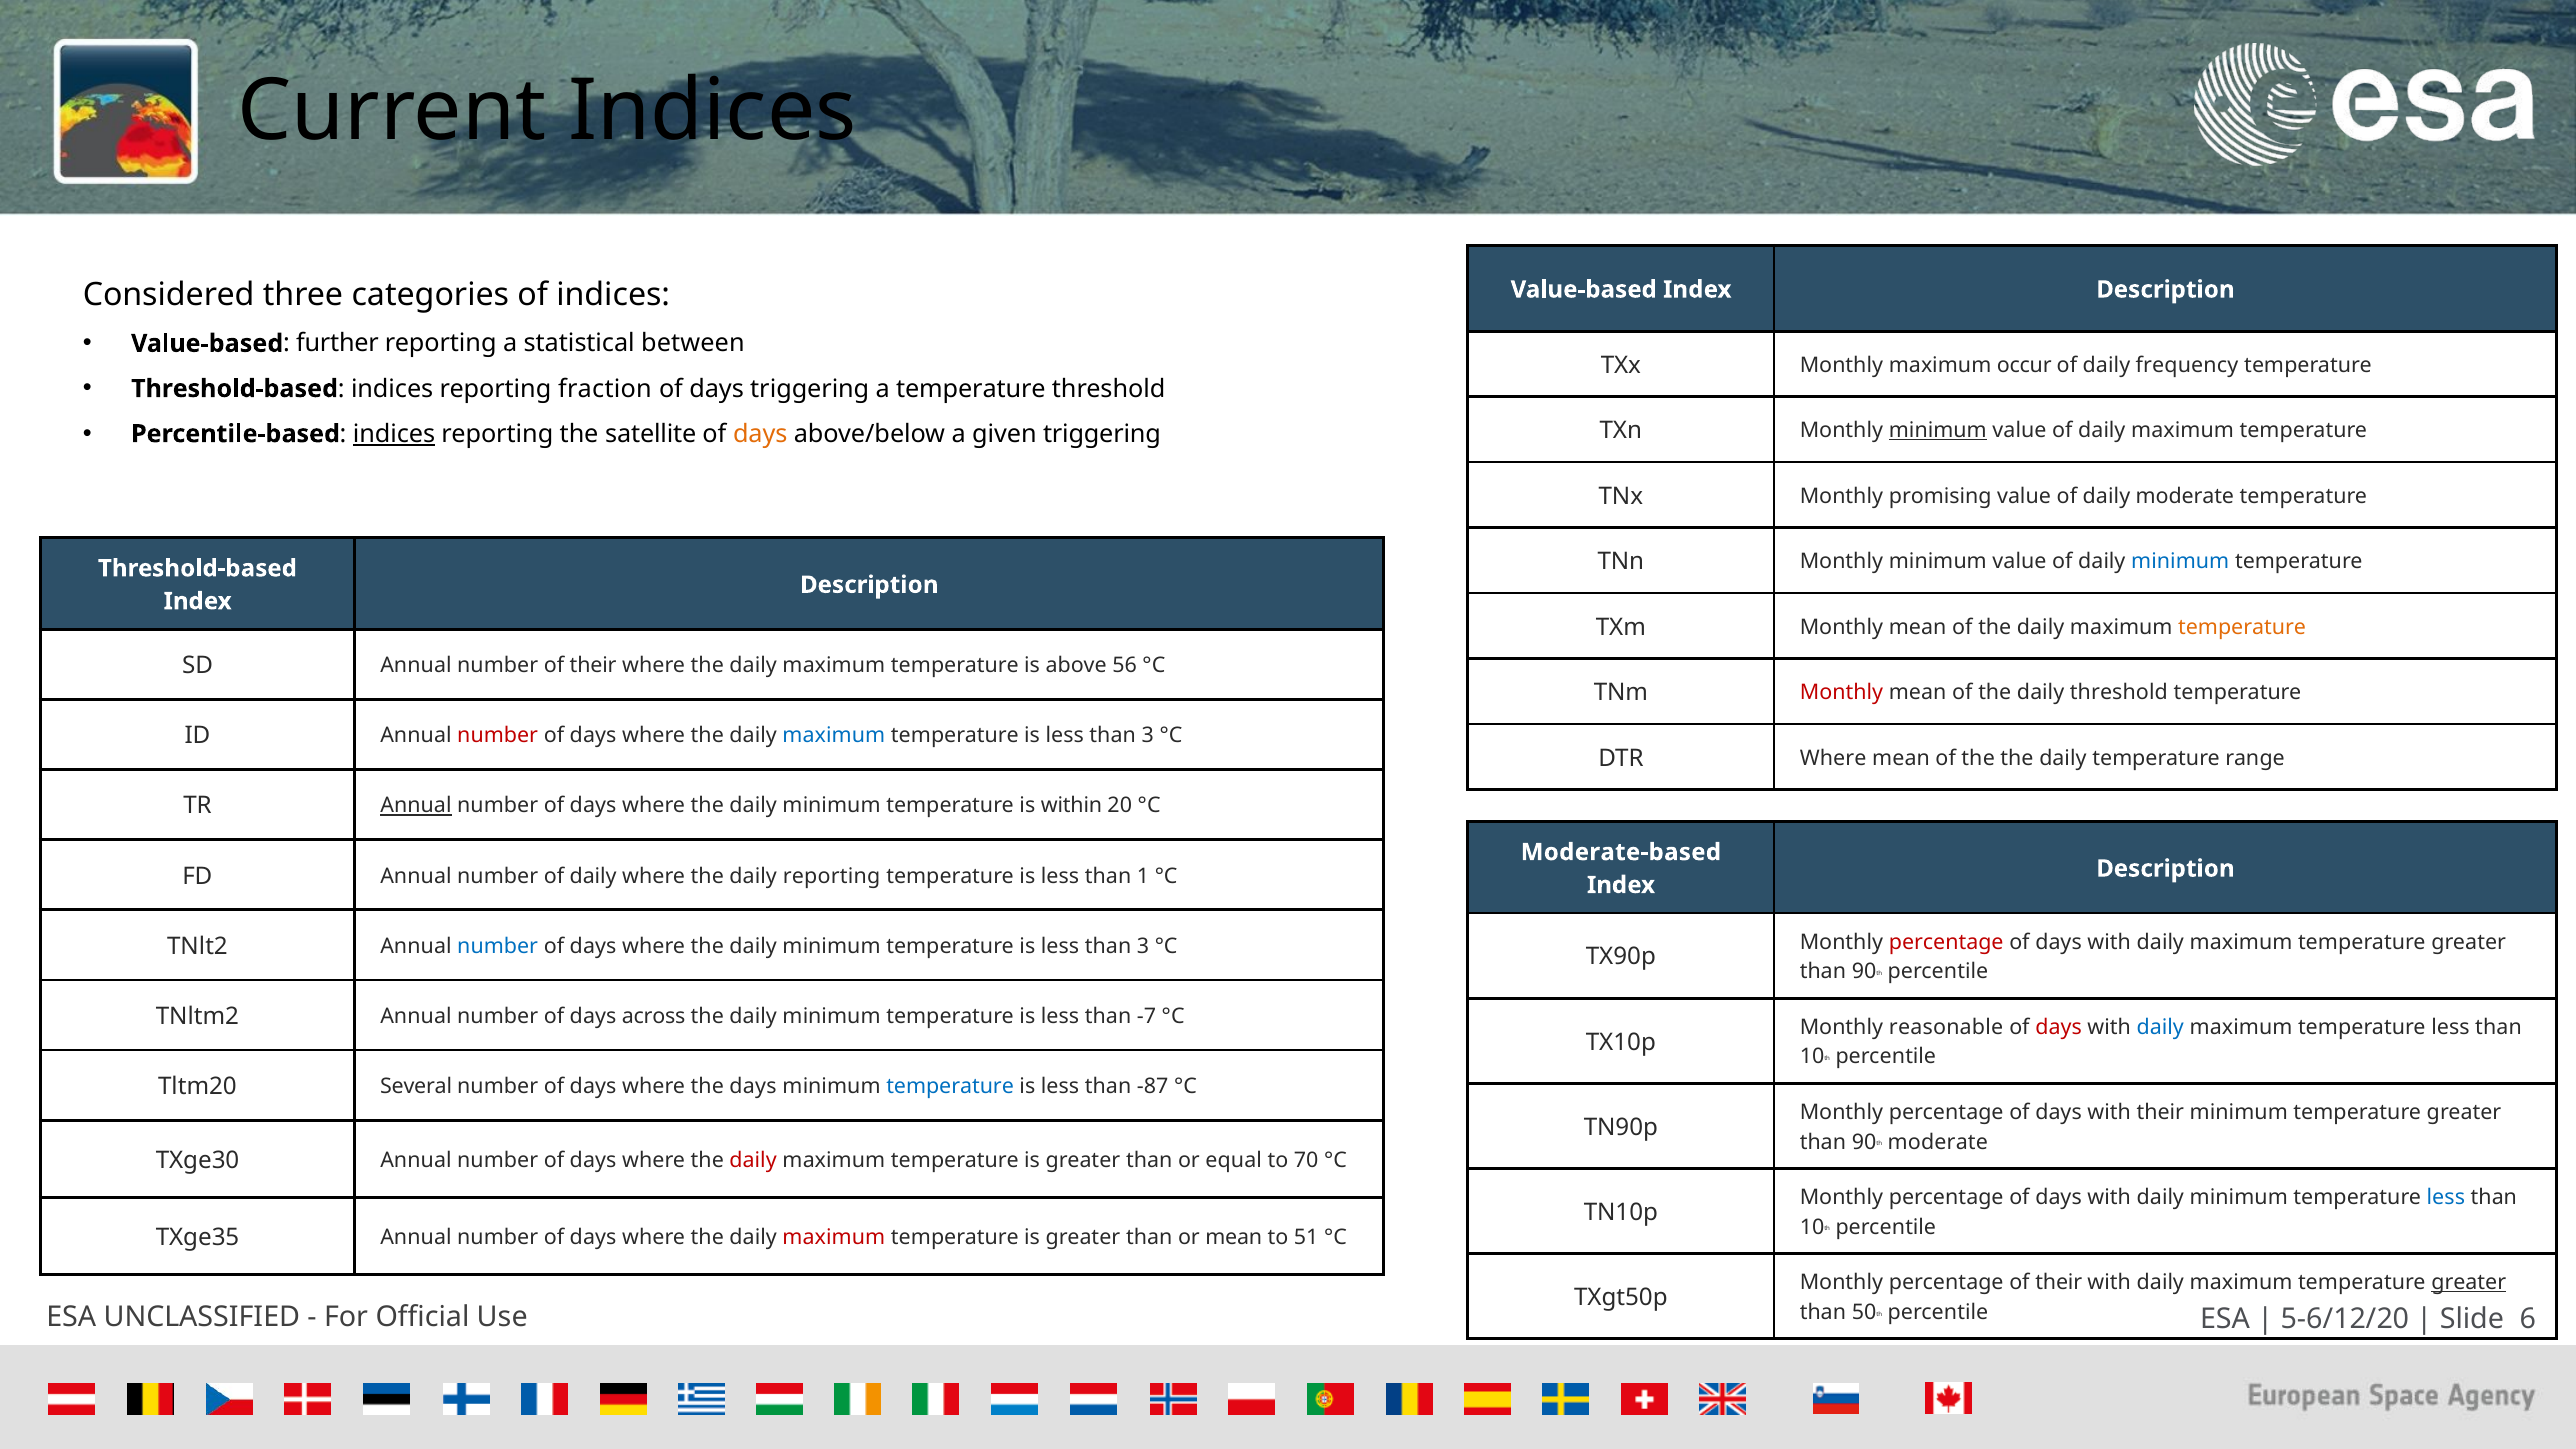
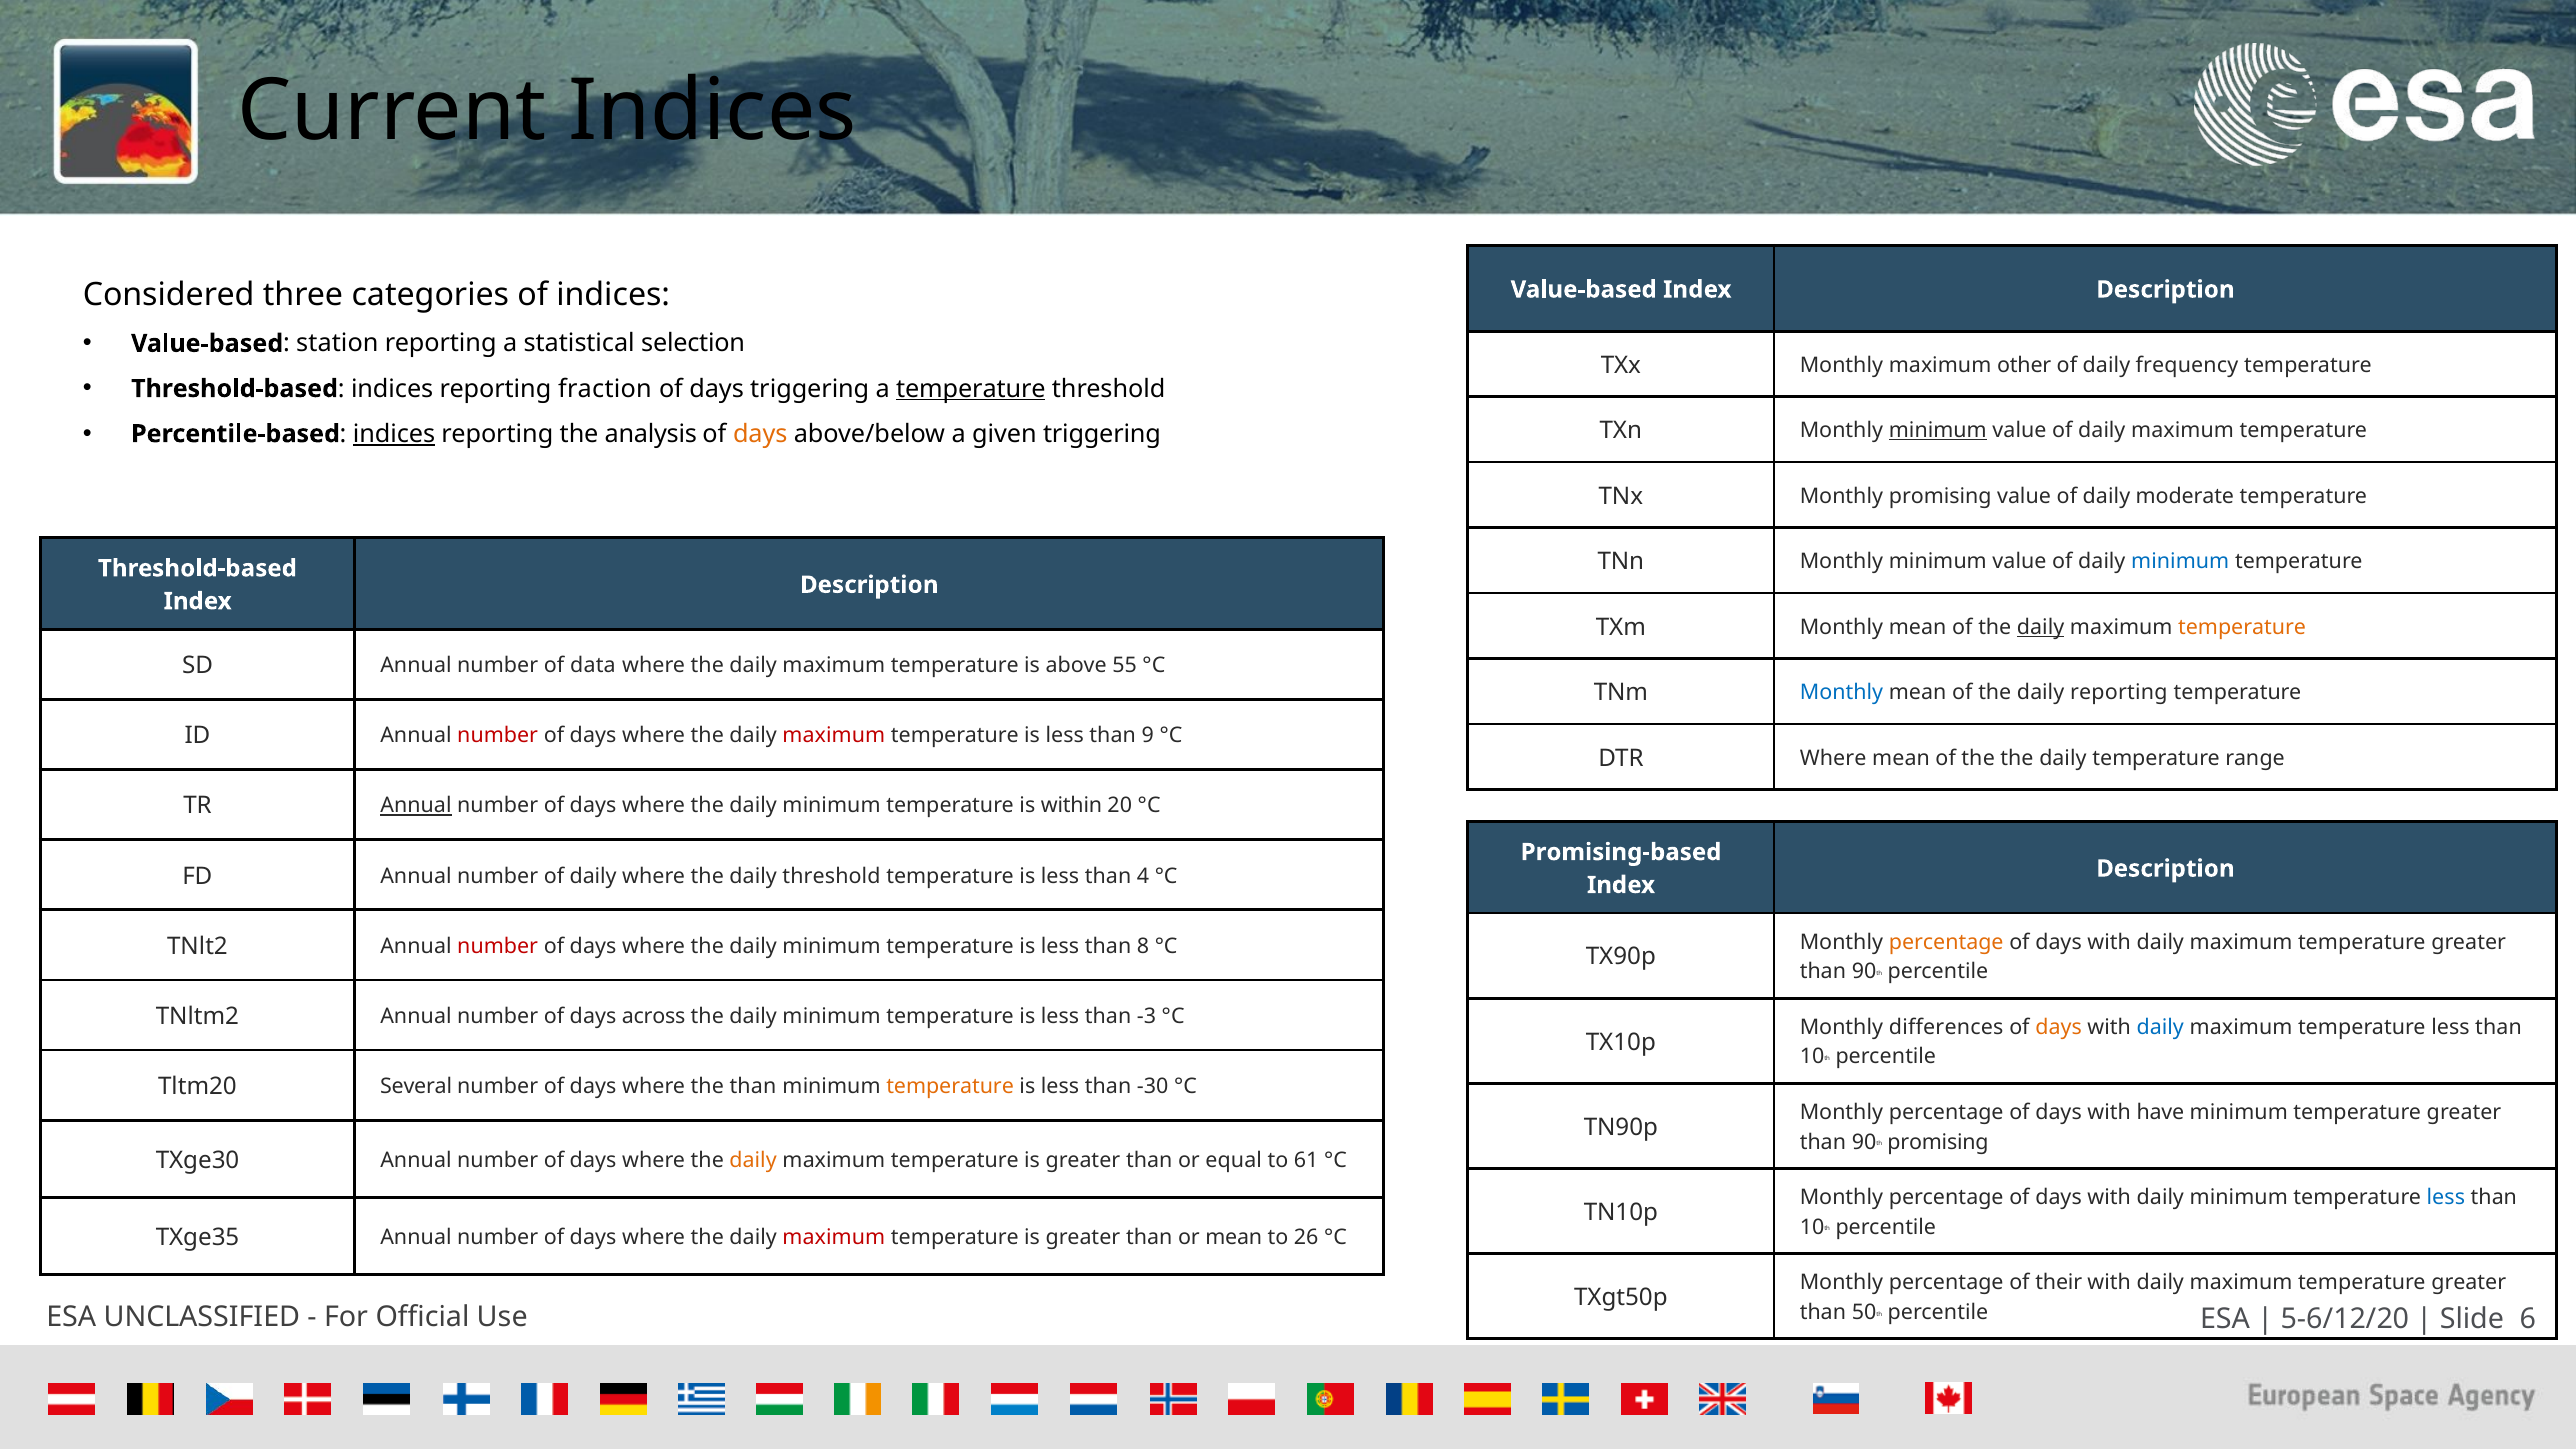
further: further -> station (337, 344)
between: between -> selection (693, 344)
occur: occur -> other (2024, 365)
temperature underline: none -> present (971, 389)
satellite: satellite -> analysis (651, 434)
daily underline: none -> present (2041, 627)
number of their: their -> data (593, 666)
56: 56 -> 55 (1125, 666)
Monthly colour: red -> blue (1841, 693)
daily threshold: threshold -> reporting (2119, 693)
maximum colour: blue -> red (834, 736)
3: 3 -> 9 (1148, 736)
Moderate-based: Moderate-based -> Promising-based (1621, 852)
daily reporting: reporting -> threshold (832, 876)
1: 1 -> 4 (1143, 876)
percentage colour: red -> orange (1946, 942)
number colour: blue -> red (498, 946)
3: 3 -> 8 (1143, 946)
-7: -7 -> -3 (1147, 1016)
reasonable: reasonable -> differences (1946, 1027)
days colour: red -> orange (2059, 1027)
the days: days -> than (753, 1086)
temperature colour: blue -> orange (950, 1086)
-87: -87 -> -30 (1153, 1086)
with their: their -> have (2160, 1112)
moderate: moderate -> promising (1938, 1142)
daily colour: red -> orange (753, 1160)
70: 70 -> 61 (1306, 1160)
51: 51 -> 26 (1306, 1237)
greater underline: present -> none (2469, 1282)
